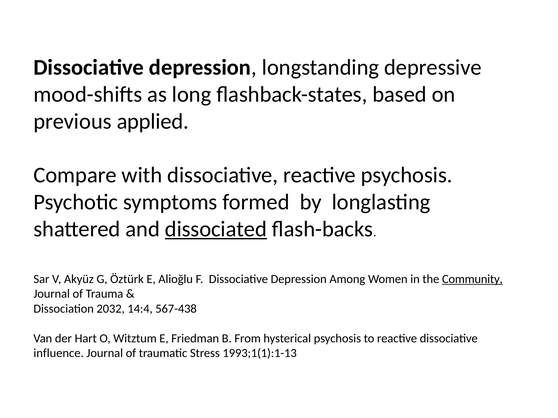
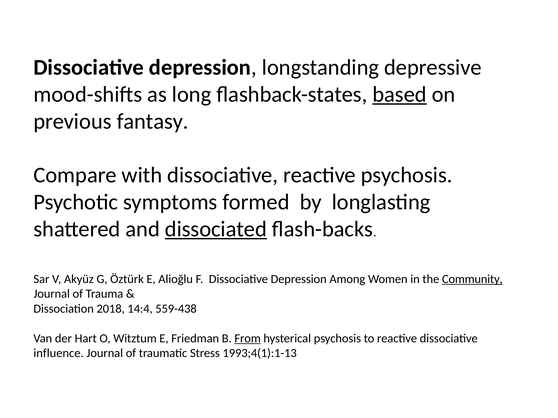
based underline: none -> present (400, 94)
applied: applied -> fantasy (153, 121)
2032: 2032 -> 2018 (111, 309)
567-438: 567-438 -> 559-438 (176, 309)
From underline: none -> present (248, 339)
1993;1(1):1-13: 1993;1(1):1-13 -> 1993;4(1):1-13 (260, 354)
